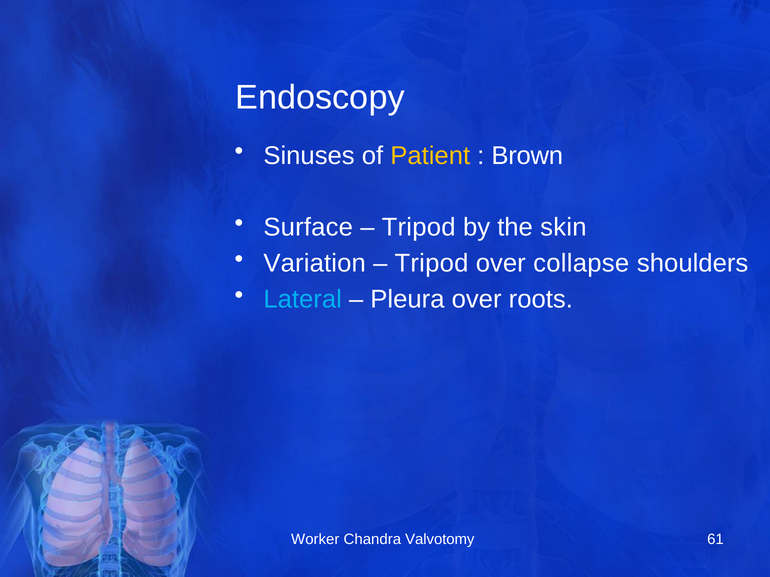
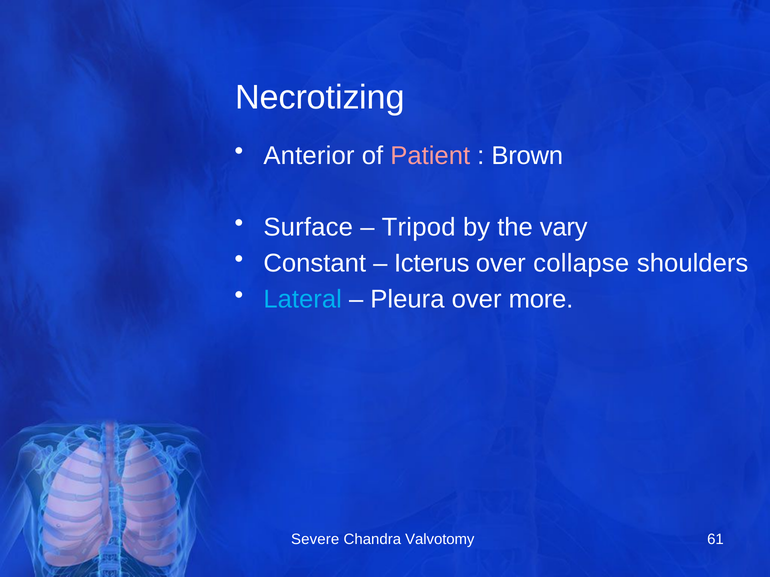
Endoscopy: Endoscopy -> Necrotizing (320, 97)
Sinuses: Sinuses -> Anterior (309, 156)
Patient colour: yellow -> pink (430, 156)
skin: skin -> vary (564, 228)
Variation: Variation -> Constant (315, 264)
Tripod: Tripod -> Icterus (432, 264)
roots: roots -> more (541, 299)
Worker: Worker -> Severe (315, 540)
